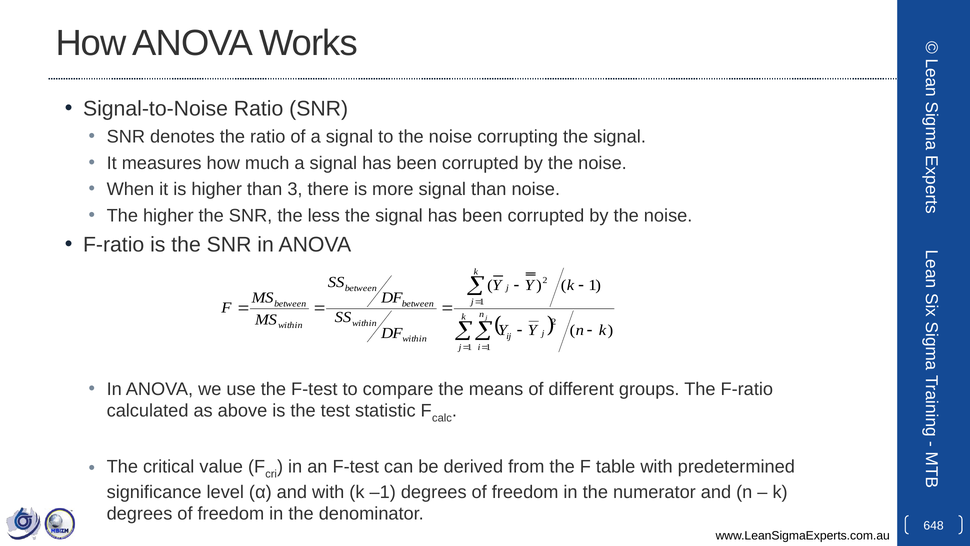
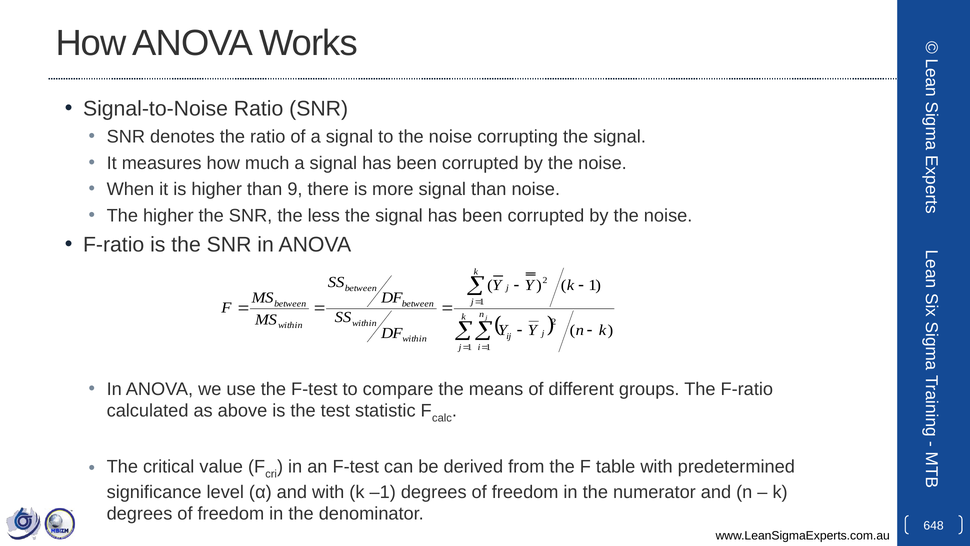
3: 3 -> 9 (295, 189)
